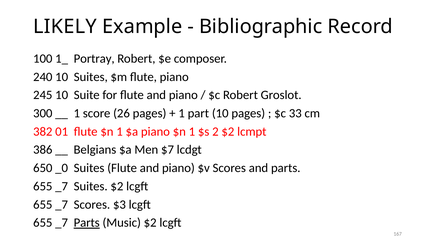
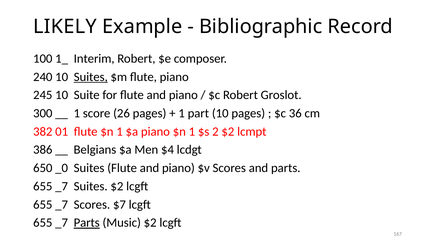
Portray: Portray -> Interim (94, 59)
Suites underline: none -> present (91, 77)
33: 33 -> 36 (295, 113)
$7: $7 -> $4 (168, 150)
$3: $3 -> $7 (119, 204)
